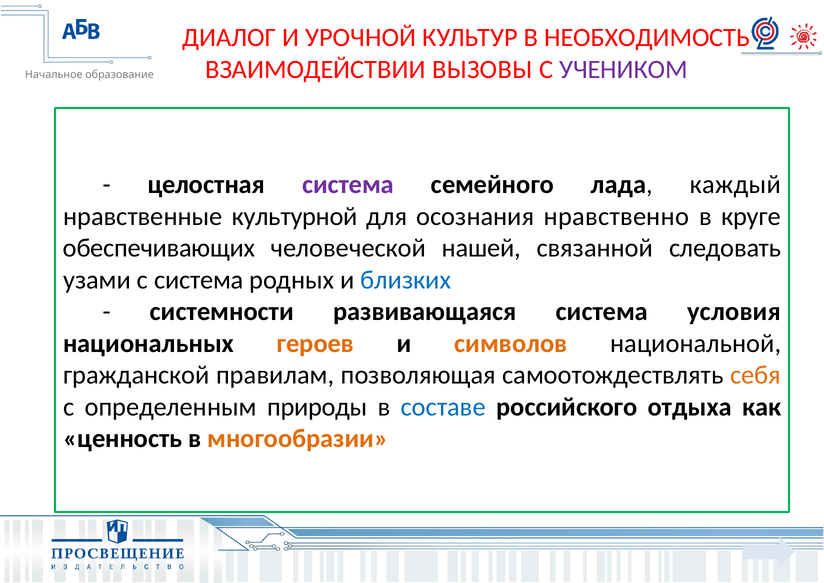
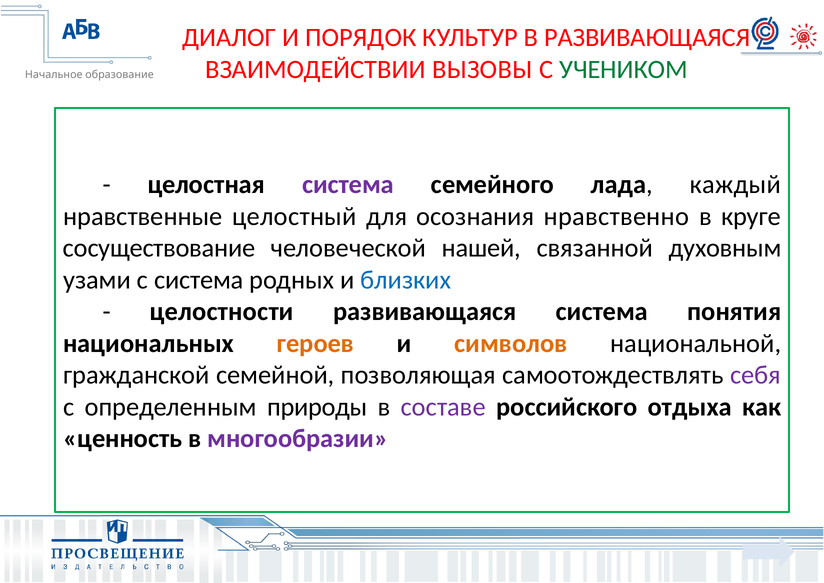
УРОЧНОЙ: УРОЧНОЙ -> ПОРЯДОК (361, 38)
В НЕОБХОДИМОСТЬ: НЕОБХОДИМОСТЬ -> РАЗВИВАЮЩАЯСЯ (647, 38)
УЧЕНИКОМ colour: purple -> green (624, 69)
культурной: культурной -> целостный (294, 216)
обеспечивающих: обеспечивающих -> сосуществование (159, 248)
следовать: следовать -> духовным (725, 248)
системности: системности -> целостности (222, 312)
условия: условия -> понятия (734, 312)
правилам: правилам -> семейной (275, 375)
себя colour: orange -> purple (755, 375)
составе colour: blue -> purple (443, 407)
многообразии colour: orange -> purple (298, 438)
